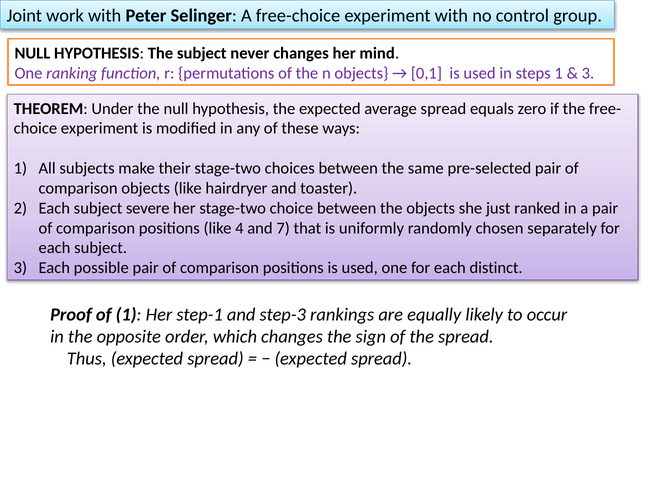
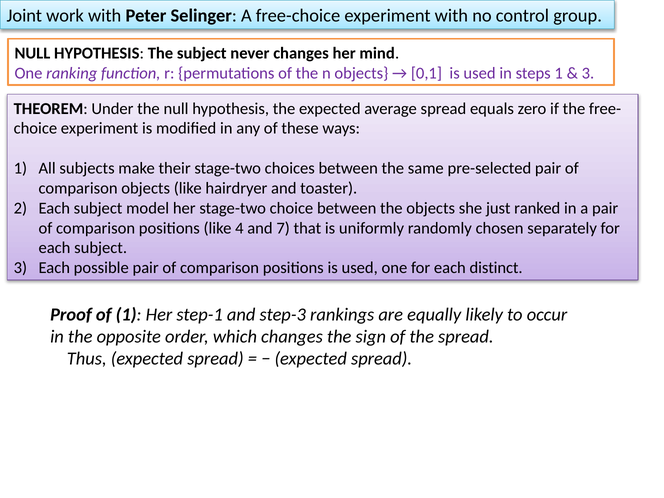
severe: severe -> model (148, 208)
